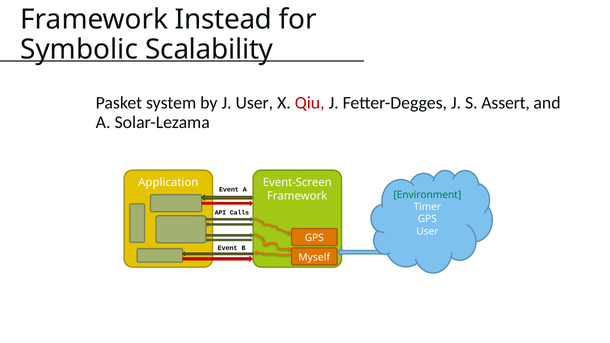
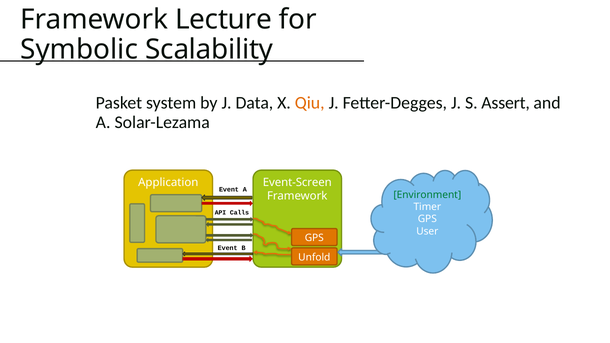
Instead: Instead -> Lecture (224, 19)
J User: User -> Data (254, 103)
Qiu colour: red -> orange (310, 103)
Myself: Myself -> Unfold (314, 257)
